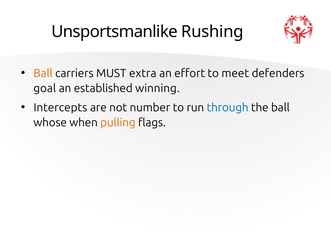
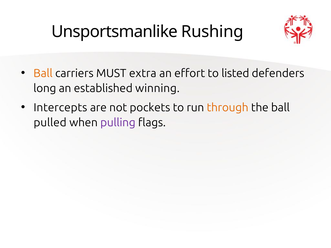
meet: meet -> listed (235, 73)
goal: goal -> long (45, 89)
number: number -> pockets (150, 108)
through colour: blue -> orange (228, 108)
whose: whose -> pulled (50, 123)
pulling colour: orange -> purple (118, 123)
